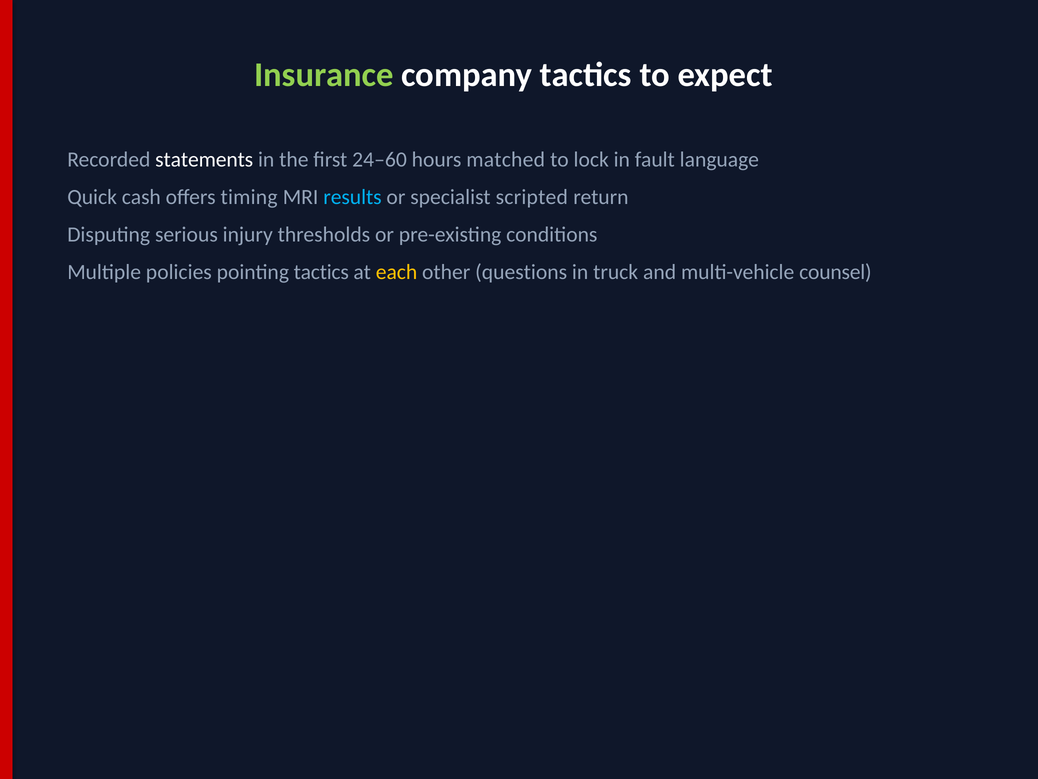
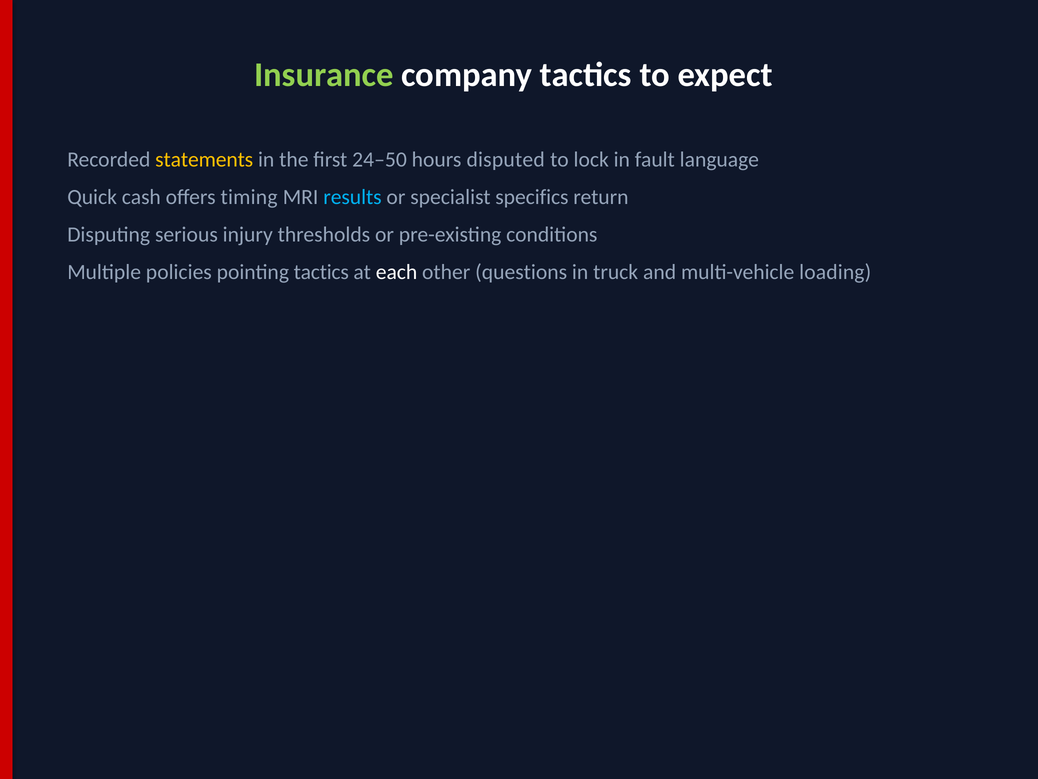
statements colour: white -> yellow (204, 160)
24–60: 24–60 -> 24–50 (380, 160)
matched: matched -> disputed (506, 160)
scripted: scripted -> specifics (532, 197)
each colour: yellow -> white (397, 272)
counsel: counsel -> loading (835, 272)
